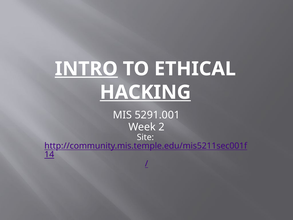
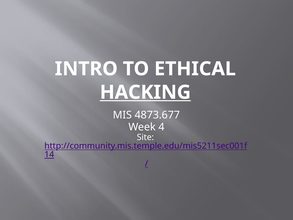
INTRO underline: present -> none (86, 69)
5291.001: 5291.001 -> 4873.677 (157, 115)
2: 2 -> 4 (161, 127)
